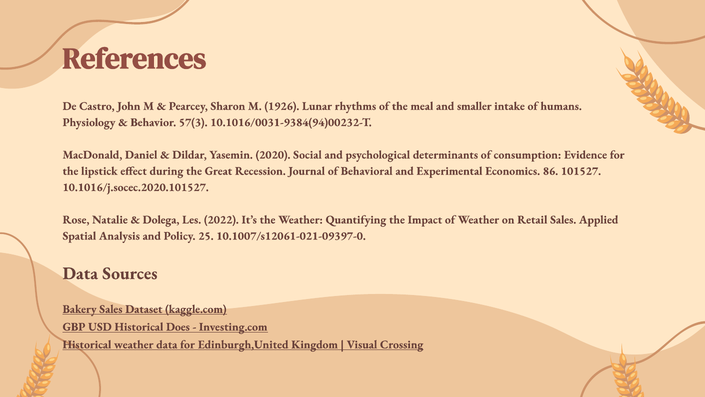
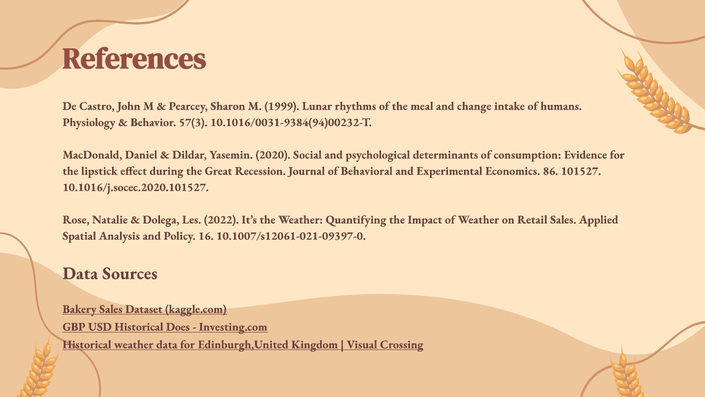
1926: 1926 -> 1999 (282, 106)
smaller: smaller -> change (474, 106)
25: 25 -> 16 (206, 236)
